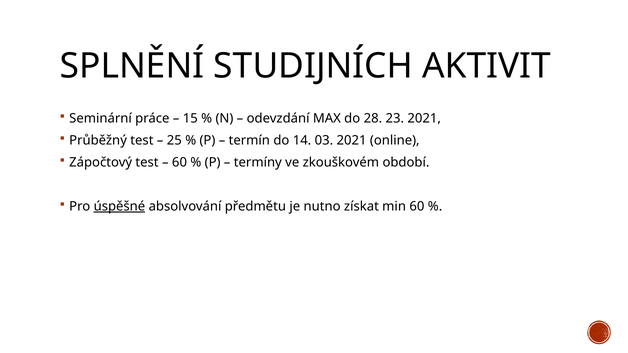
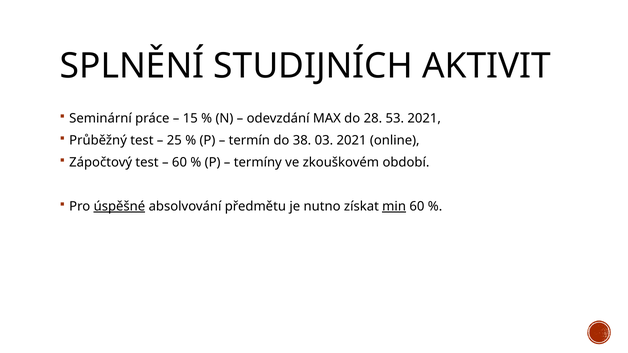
23: 23 -> 53 (395, 119)
14: 14 -> 38 (302, 141)
min underline: none -> present (394, 207)
